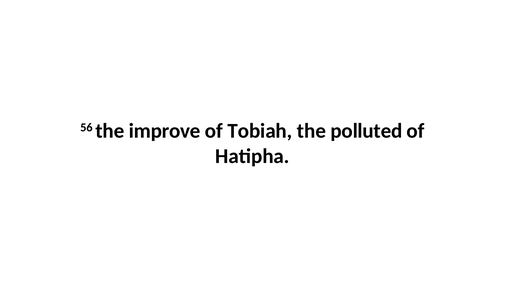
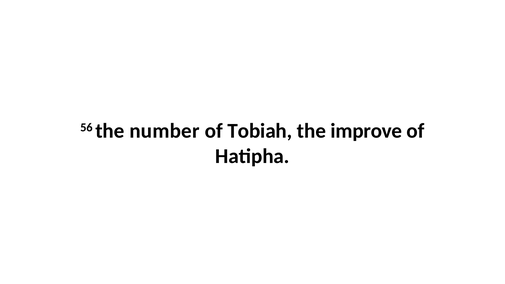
improve: improve -> number (164, 131)
polluted: polluted -> improve (366, 131)
